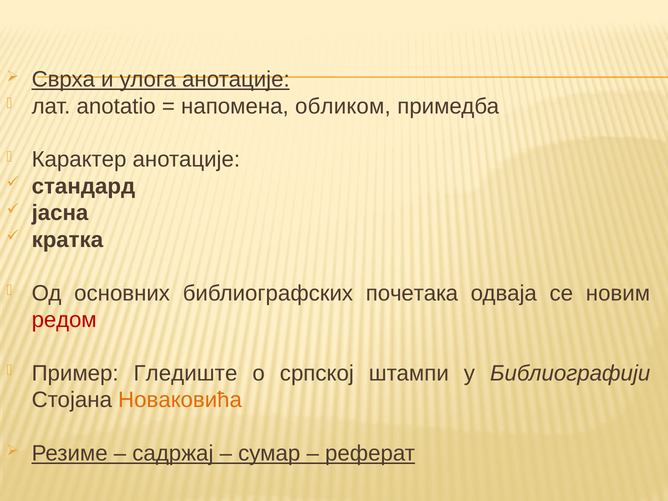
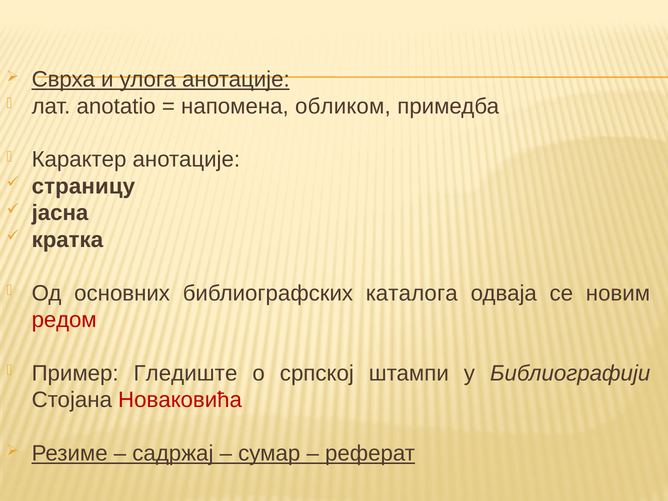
стандард: стандард -> страницу (83, 186)
почетака: почетака -> каталога (412, 293)
Новаковића colour: orange -> red (180, 400)
